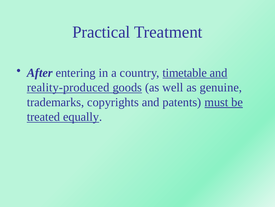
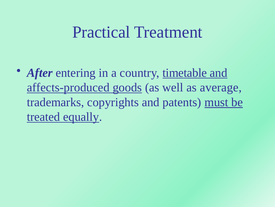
reality-produced: reality-produced -> affects-produced (68, 87)
genuine: genuine -> average (221, 87)
